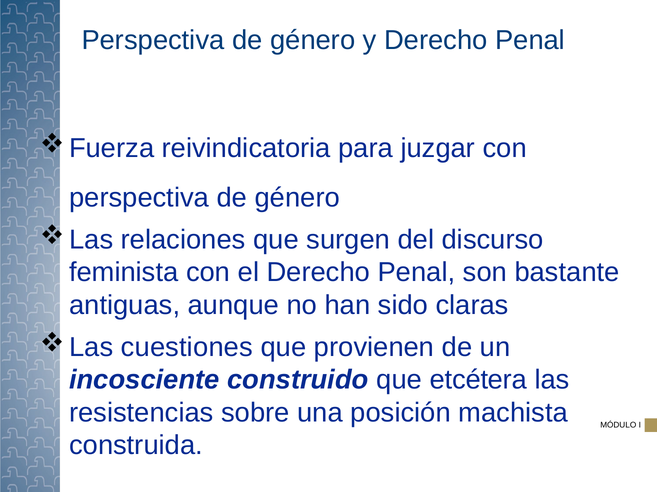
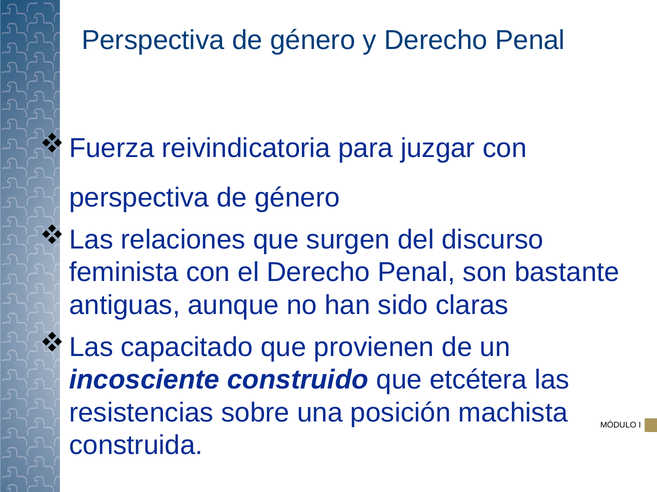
cuestiones: cuestiones -> capacitado (187, 348)
